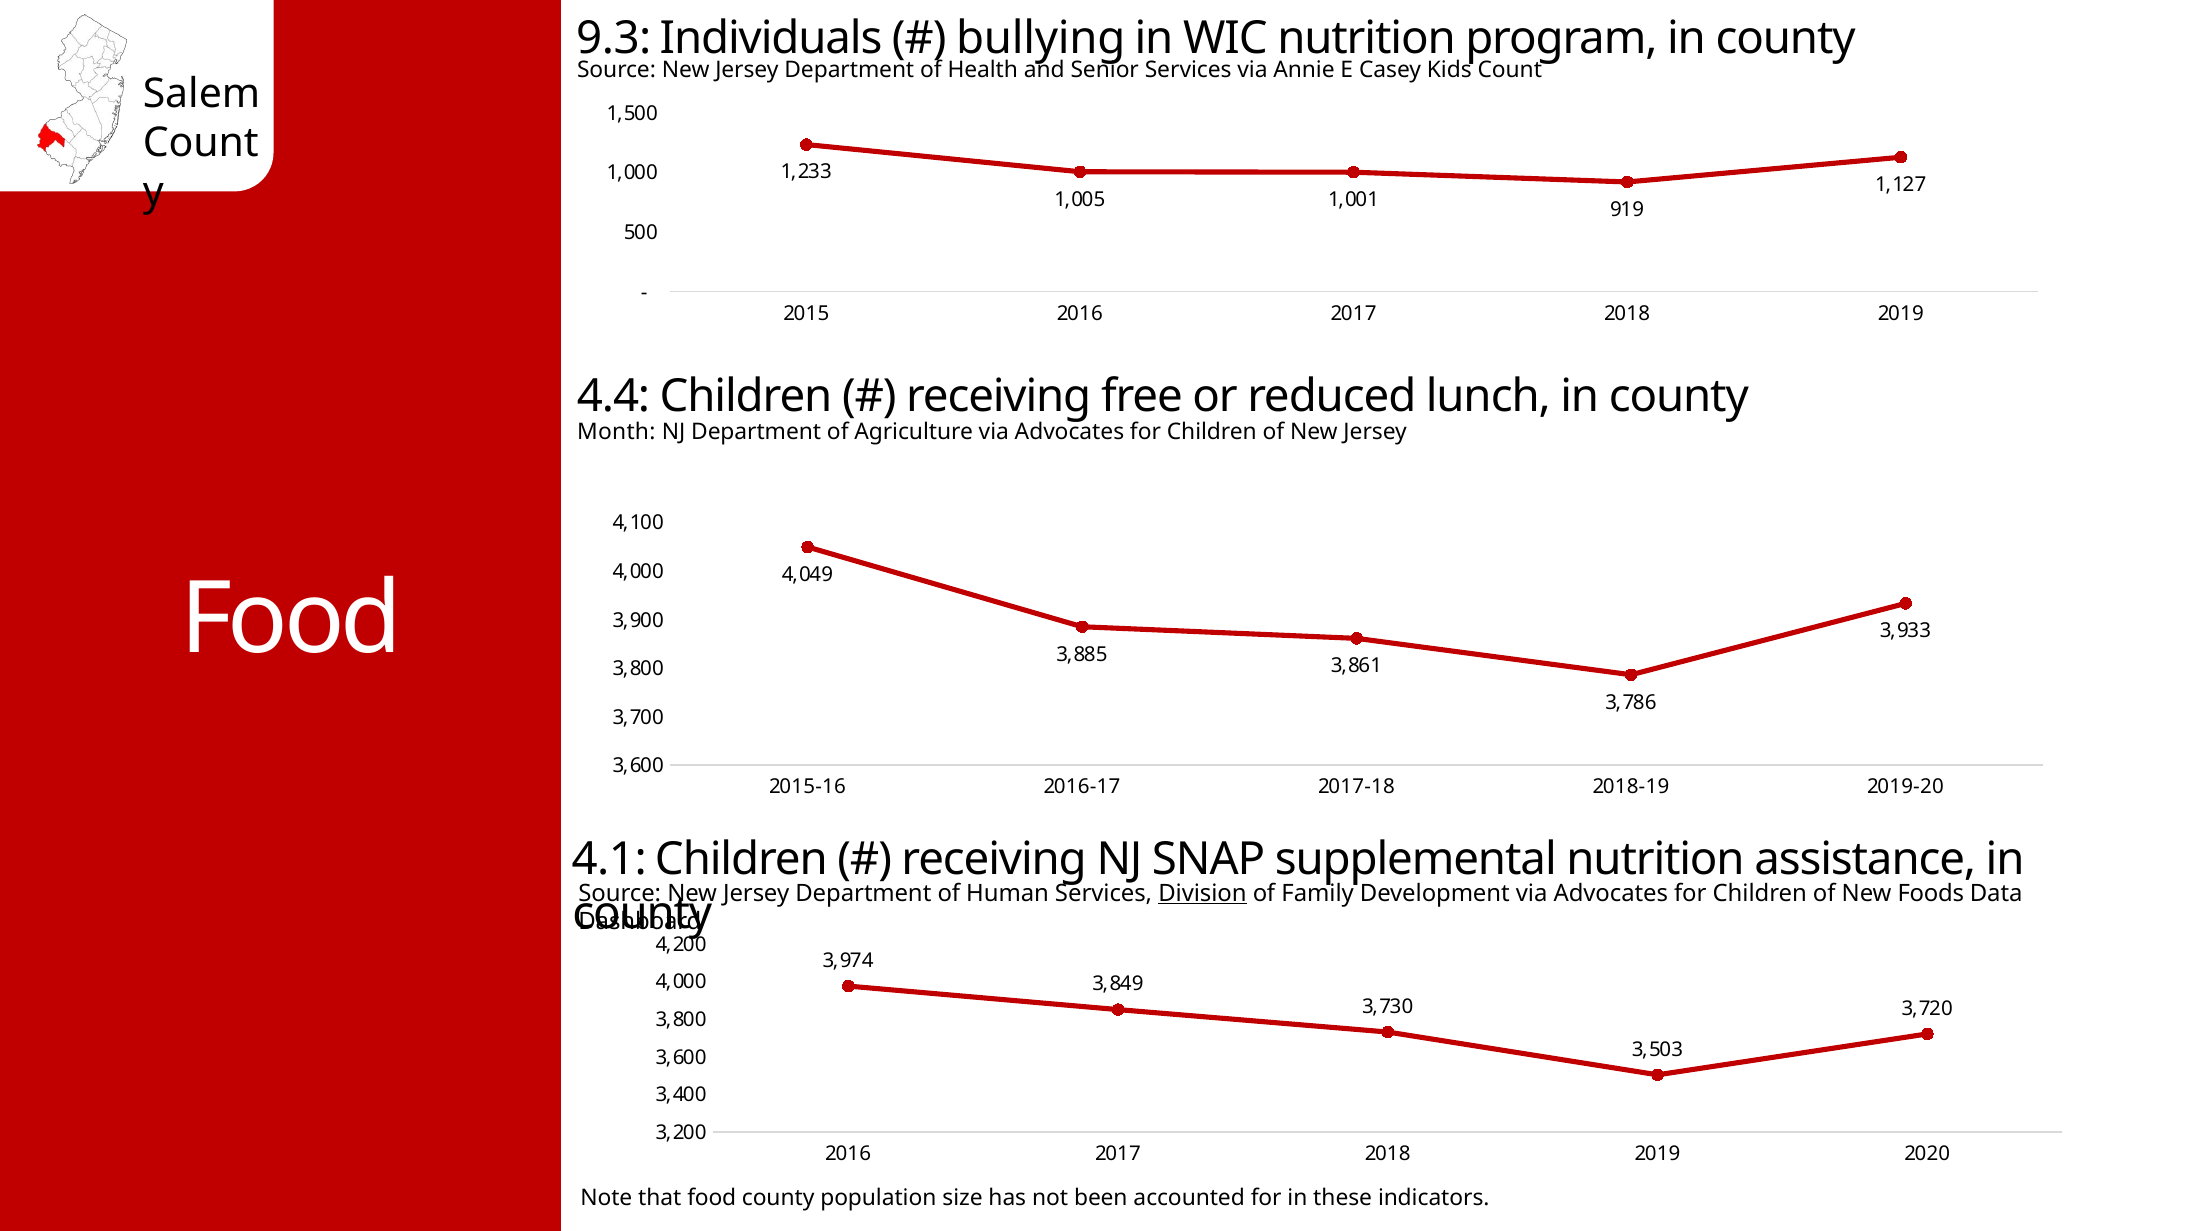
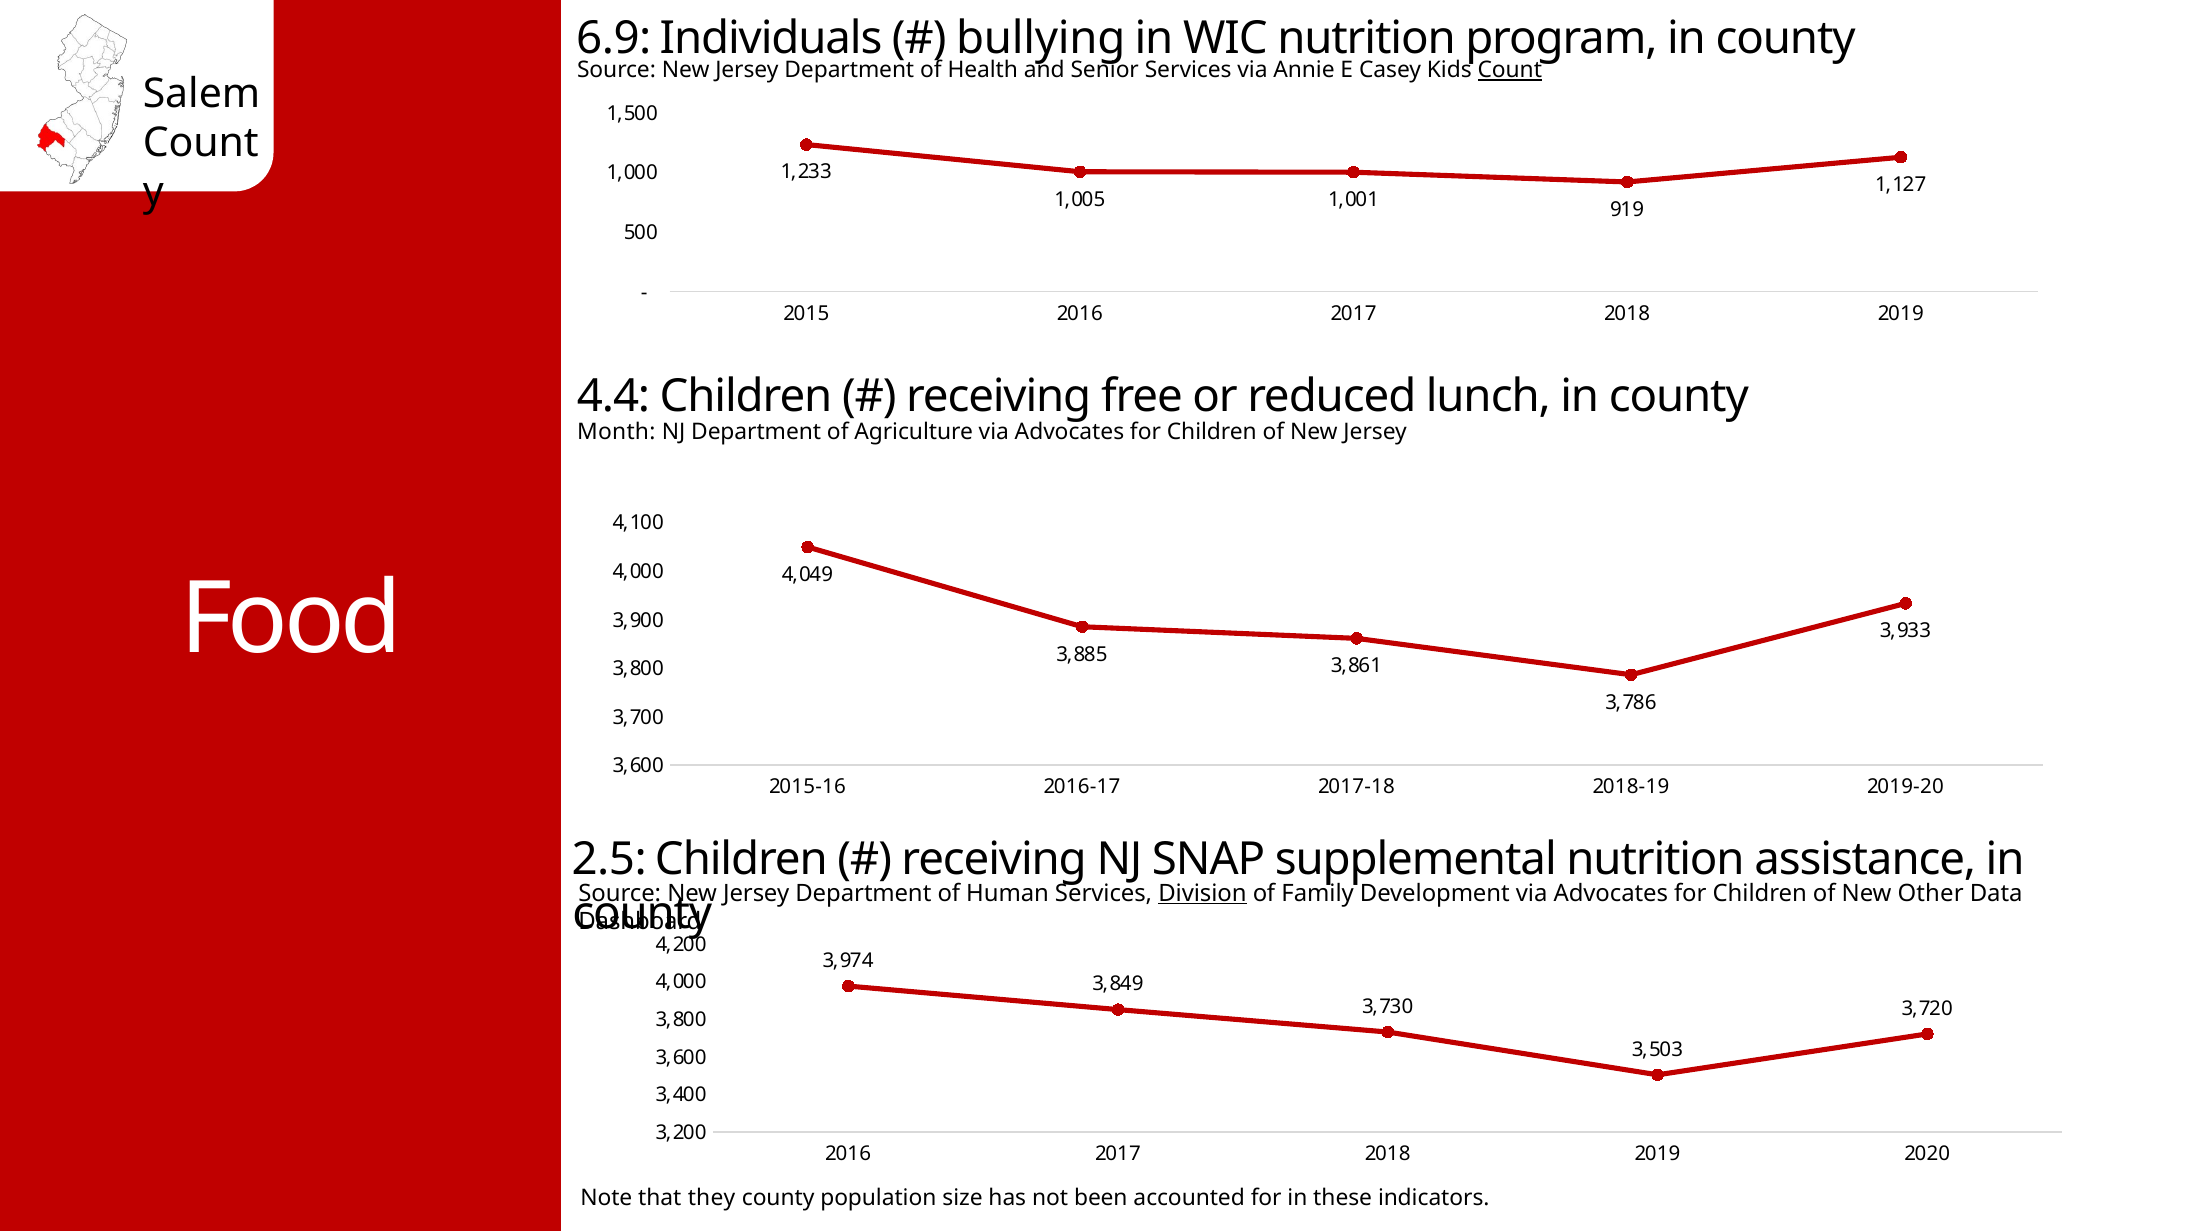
9.3: 9.3 -> 6.9 (614, 39)
Count underline: none -> present (1510, 70)
4.1: 4.1 -> 2.5 (609, 859)
Foods: Foods -> Other (1931, 894)
that food: food -> they (712, 1198)
